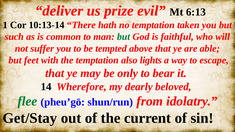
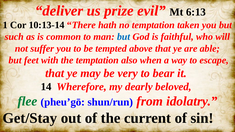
but colour: green -> blue (124, 37)
lights: lights -> when (151, 60)
only: only -> very (128, 73)
